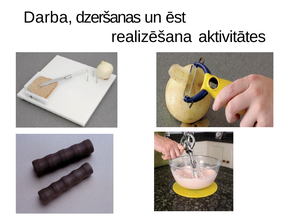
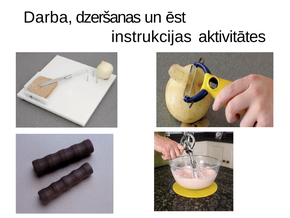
realizēšana: realizēšana -> instrukcijas (152, 37)
